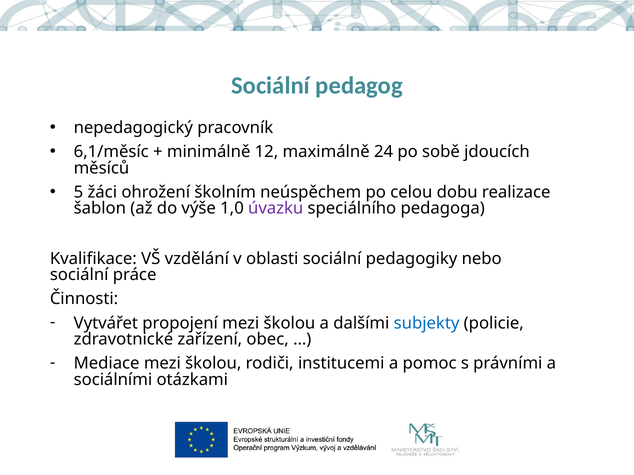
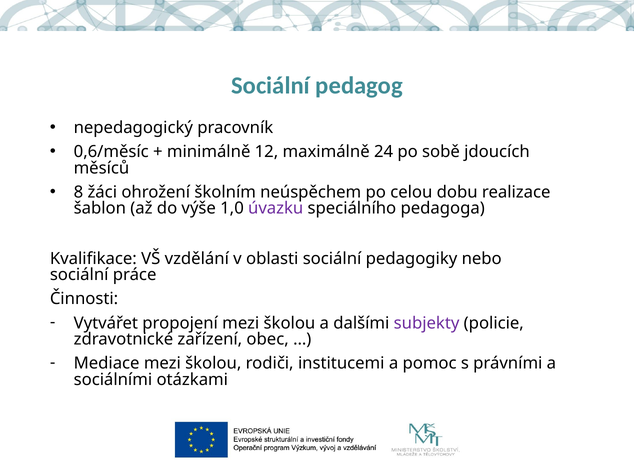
6,1/měsíc: 6,1/měsíc -> 0,6/měsíc (111, 152)
5: 5 -> 8 (78, 192)
subjekty colour: blue -> purple (427, 323)
